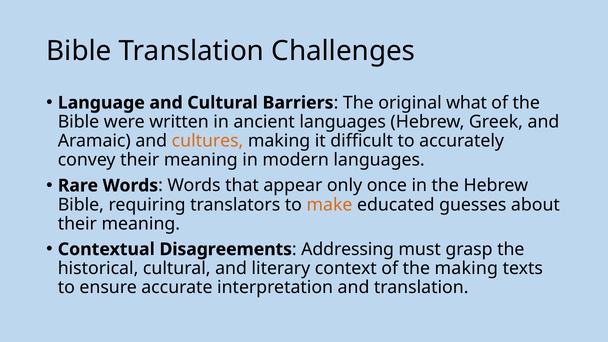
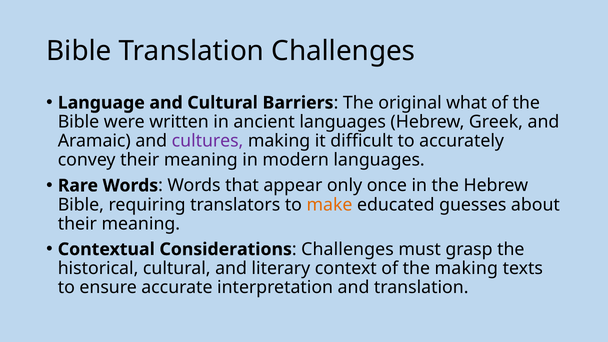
cultures colour: orange -> purple (208, 141)
Disagreements: Disagreements -> Considerations (226, 249)
Addressing: Addressing -> Challenges (348, 249)
